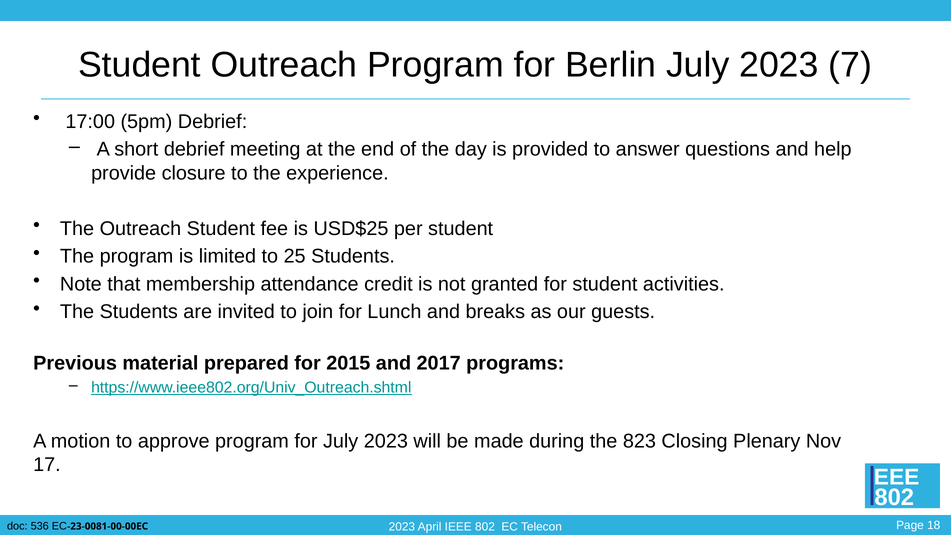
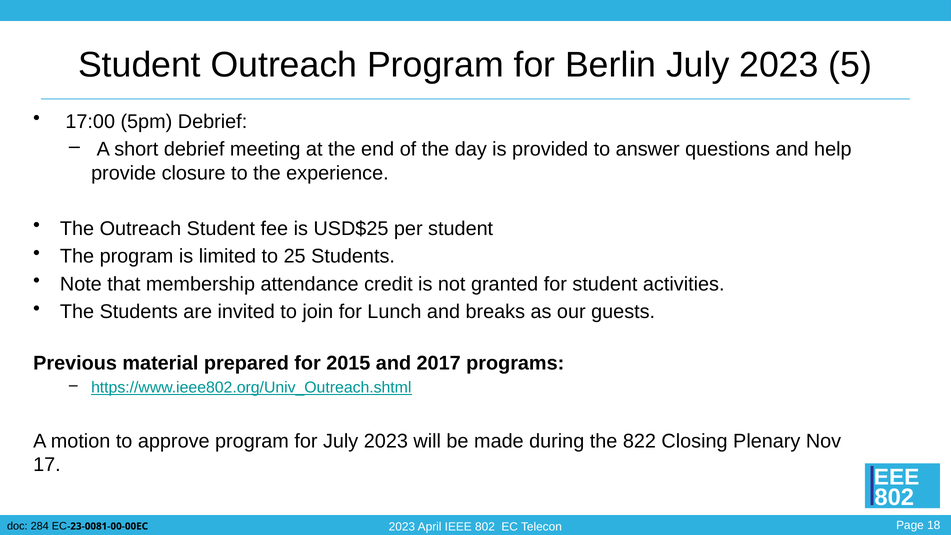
7: 7 -> 5 (850, 65)
823: 823 -> 822 (639, 441)
536: 536 -> 284 (40, 526)
